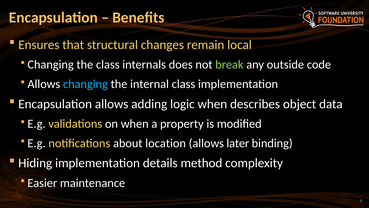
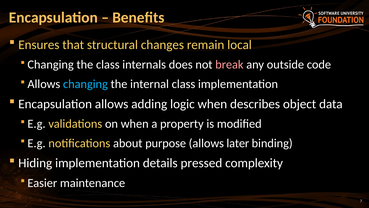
break colour: light green -> pink (229, 64)
location: location -> purpose (166, 143)
method: method -> pressed (201, 163)
